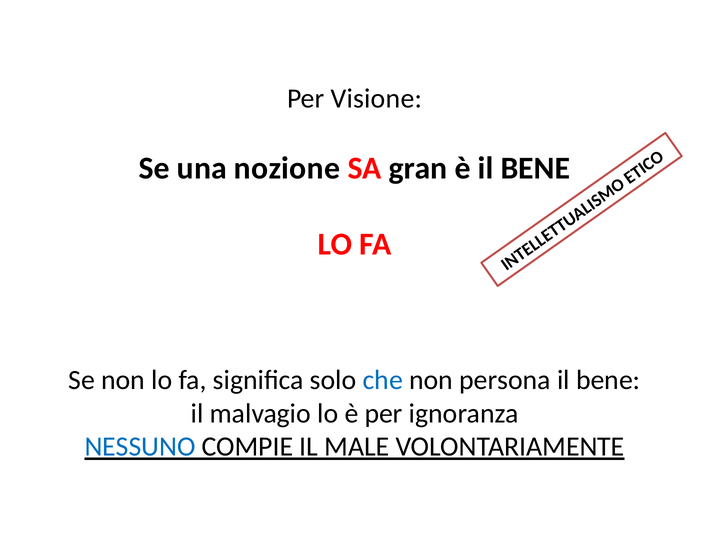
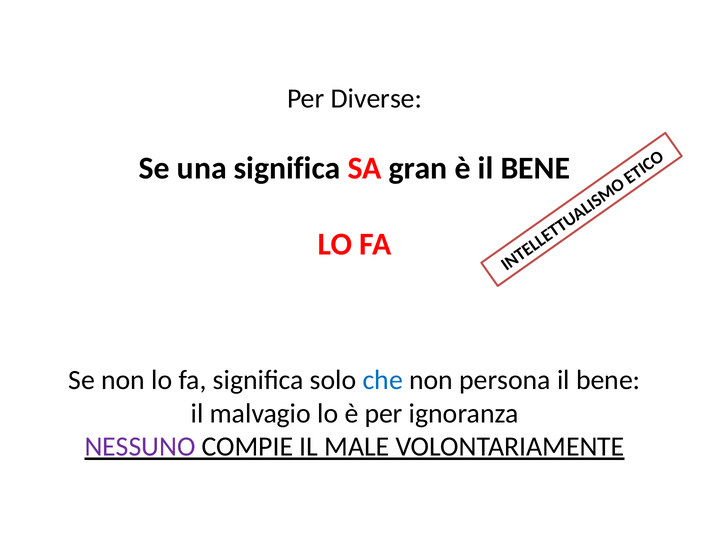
Visione: Visione -> Diverse (376, 99)
una nozione: nozione -> significa (287, 168)
NESSUNO colour: blue -> purple (140, 447)
